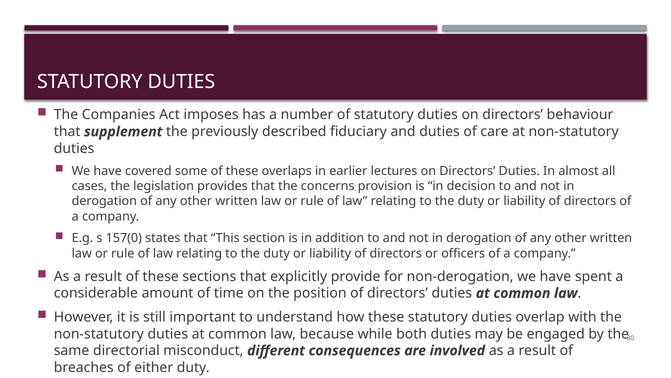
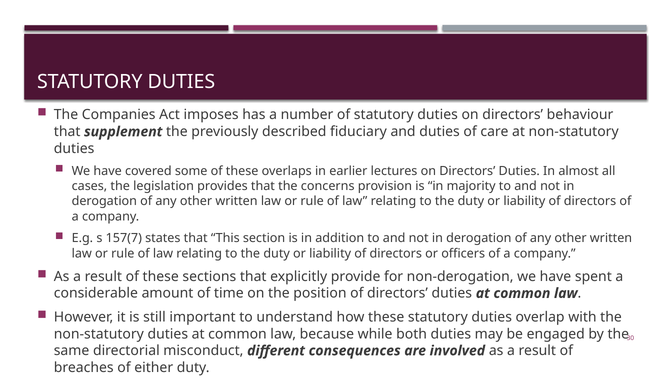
decision: decision -> majority (471, 186)
157(0: 157(0 -> 157(7 (124, 238)
